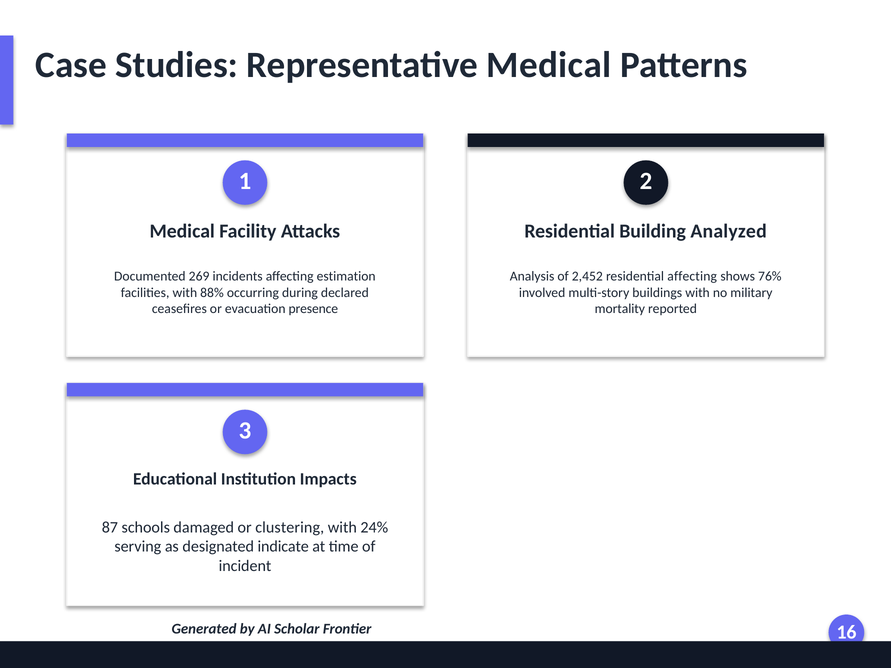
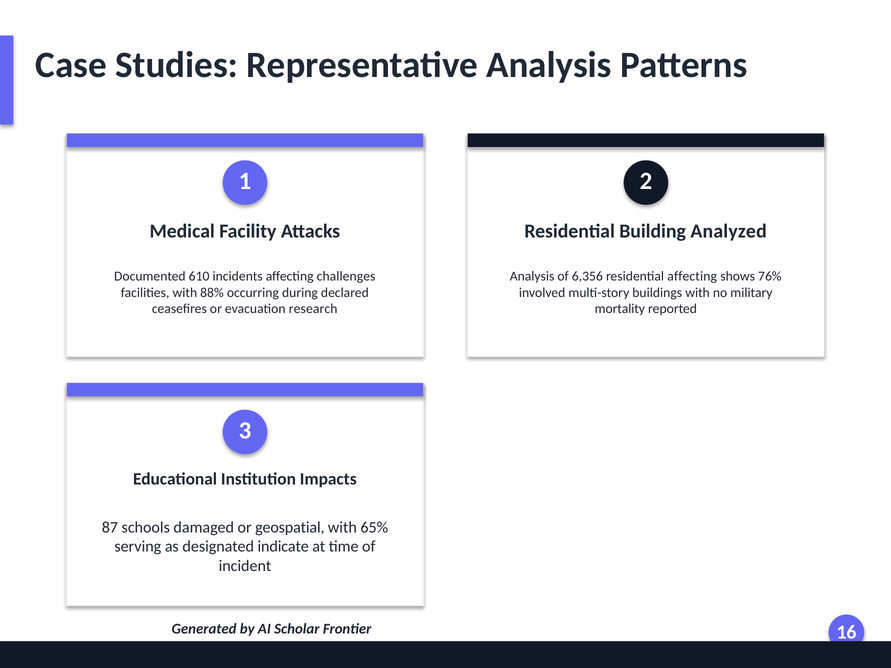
Representative Medical: Medical -> Analysis (549, 65)
269: 269 -> 610 (199, 276)
estimation: estimation -> challenges (346, 276)
2,452: 2,452 -> 6,356 (587, 276)
presence: presence -> research (313, 309)
clustering: clustering -> geospatial (290, 527)
24%: 24% -> 65% (374, 527)
